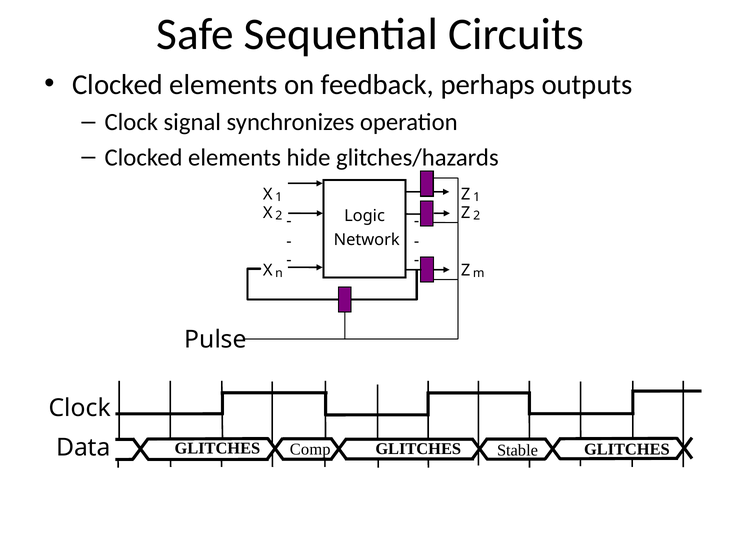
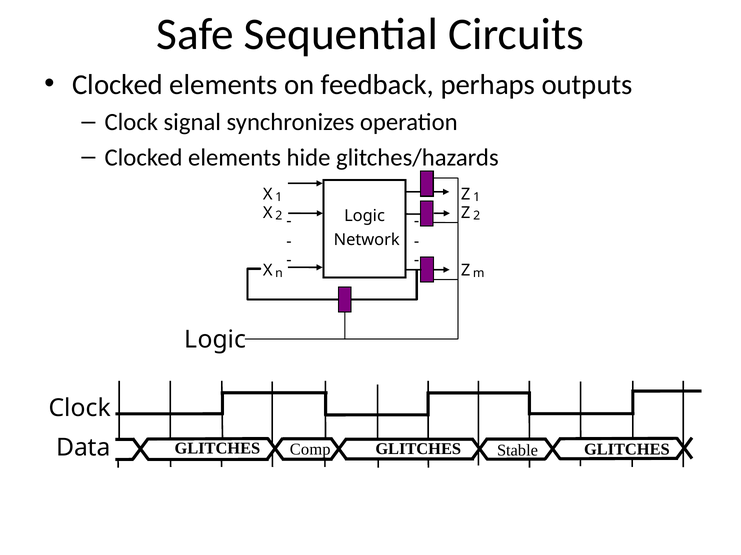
Pulse: Pulse -> Logic (215, 340)
